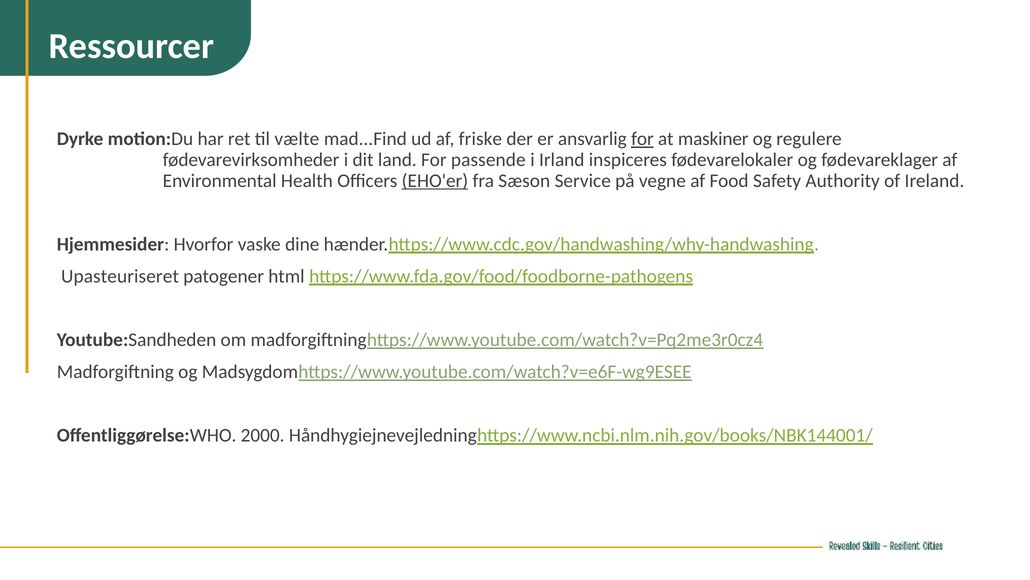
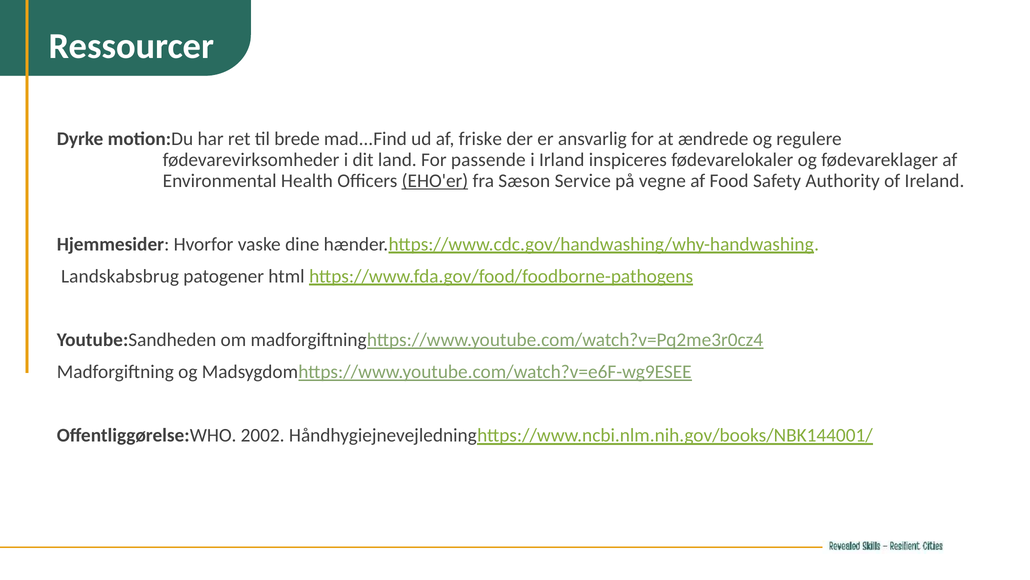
vælte: vælte -> brede (297, 139)
for underline: present -> none (642, 139)
maskiner: maskiner -> ændrede (713, 139)
Upasteuriseret: Upasteuriseret -> Landskabsbrug (120, 276)
2000: 2000 -> 2002 (263, 435)
